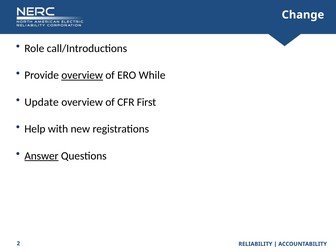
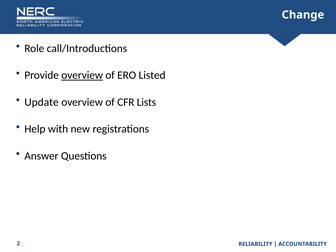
While: While -> Listed (152, 75)
First: First -> Lists (146, 102)
Answer underline: present -> none (41, 156)
